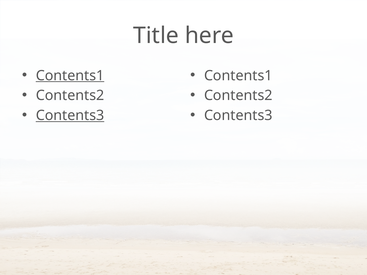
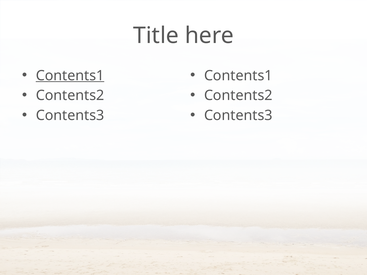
Contents3 underline: present -> none (70, 116)
